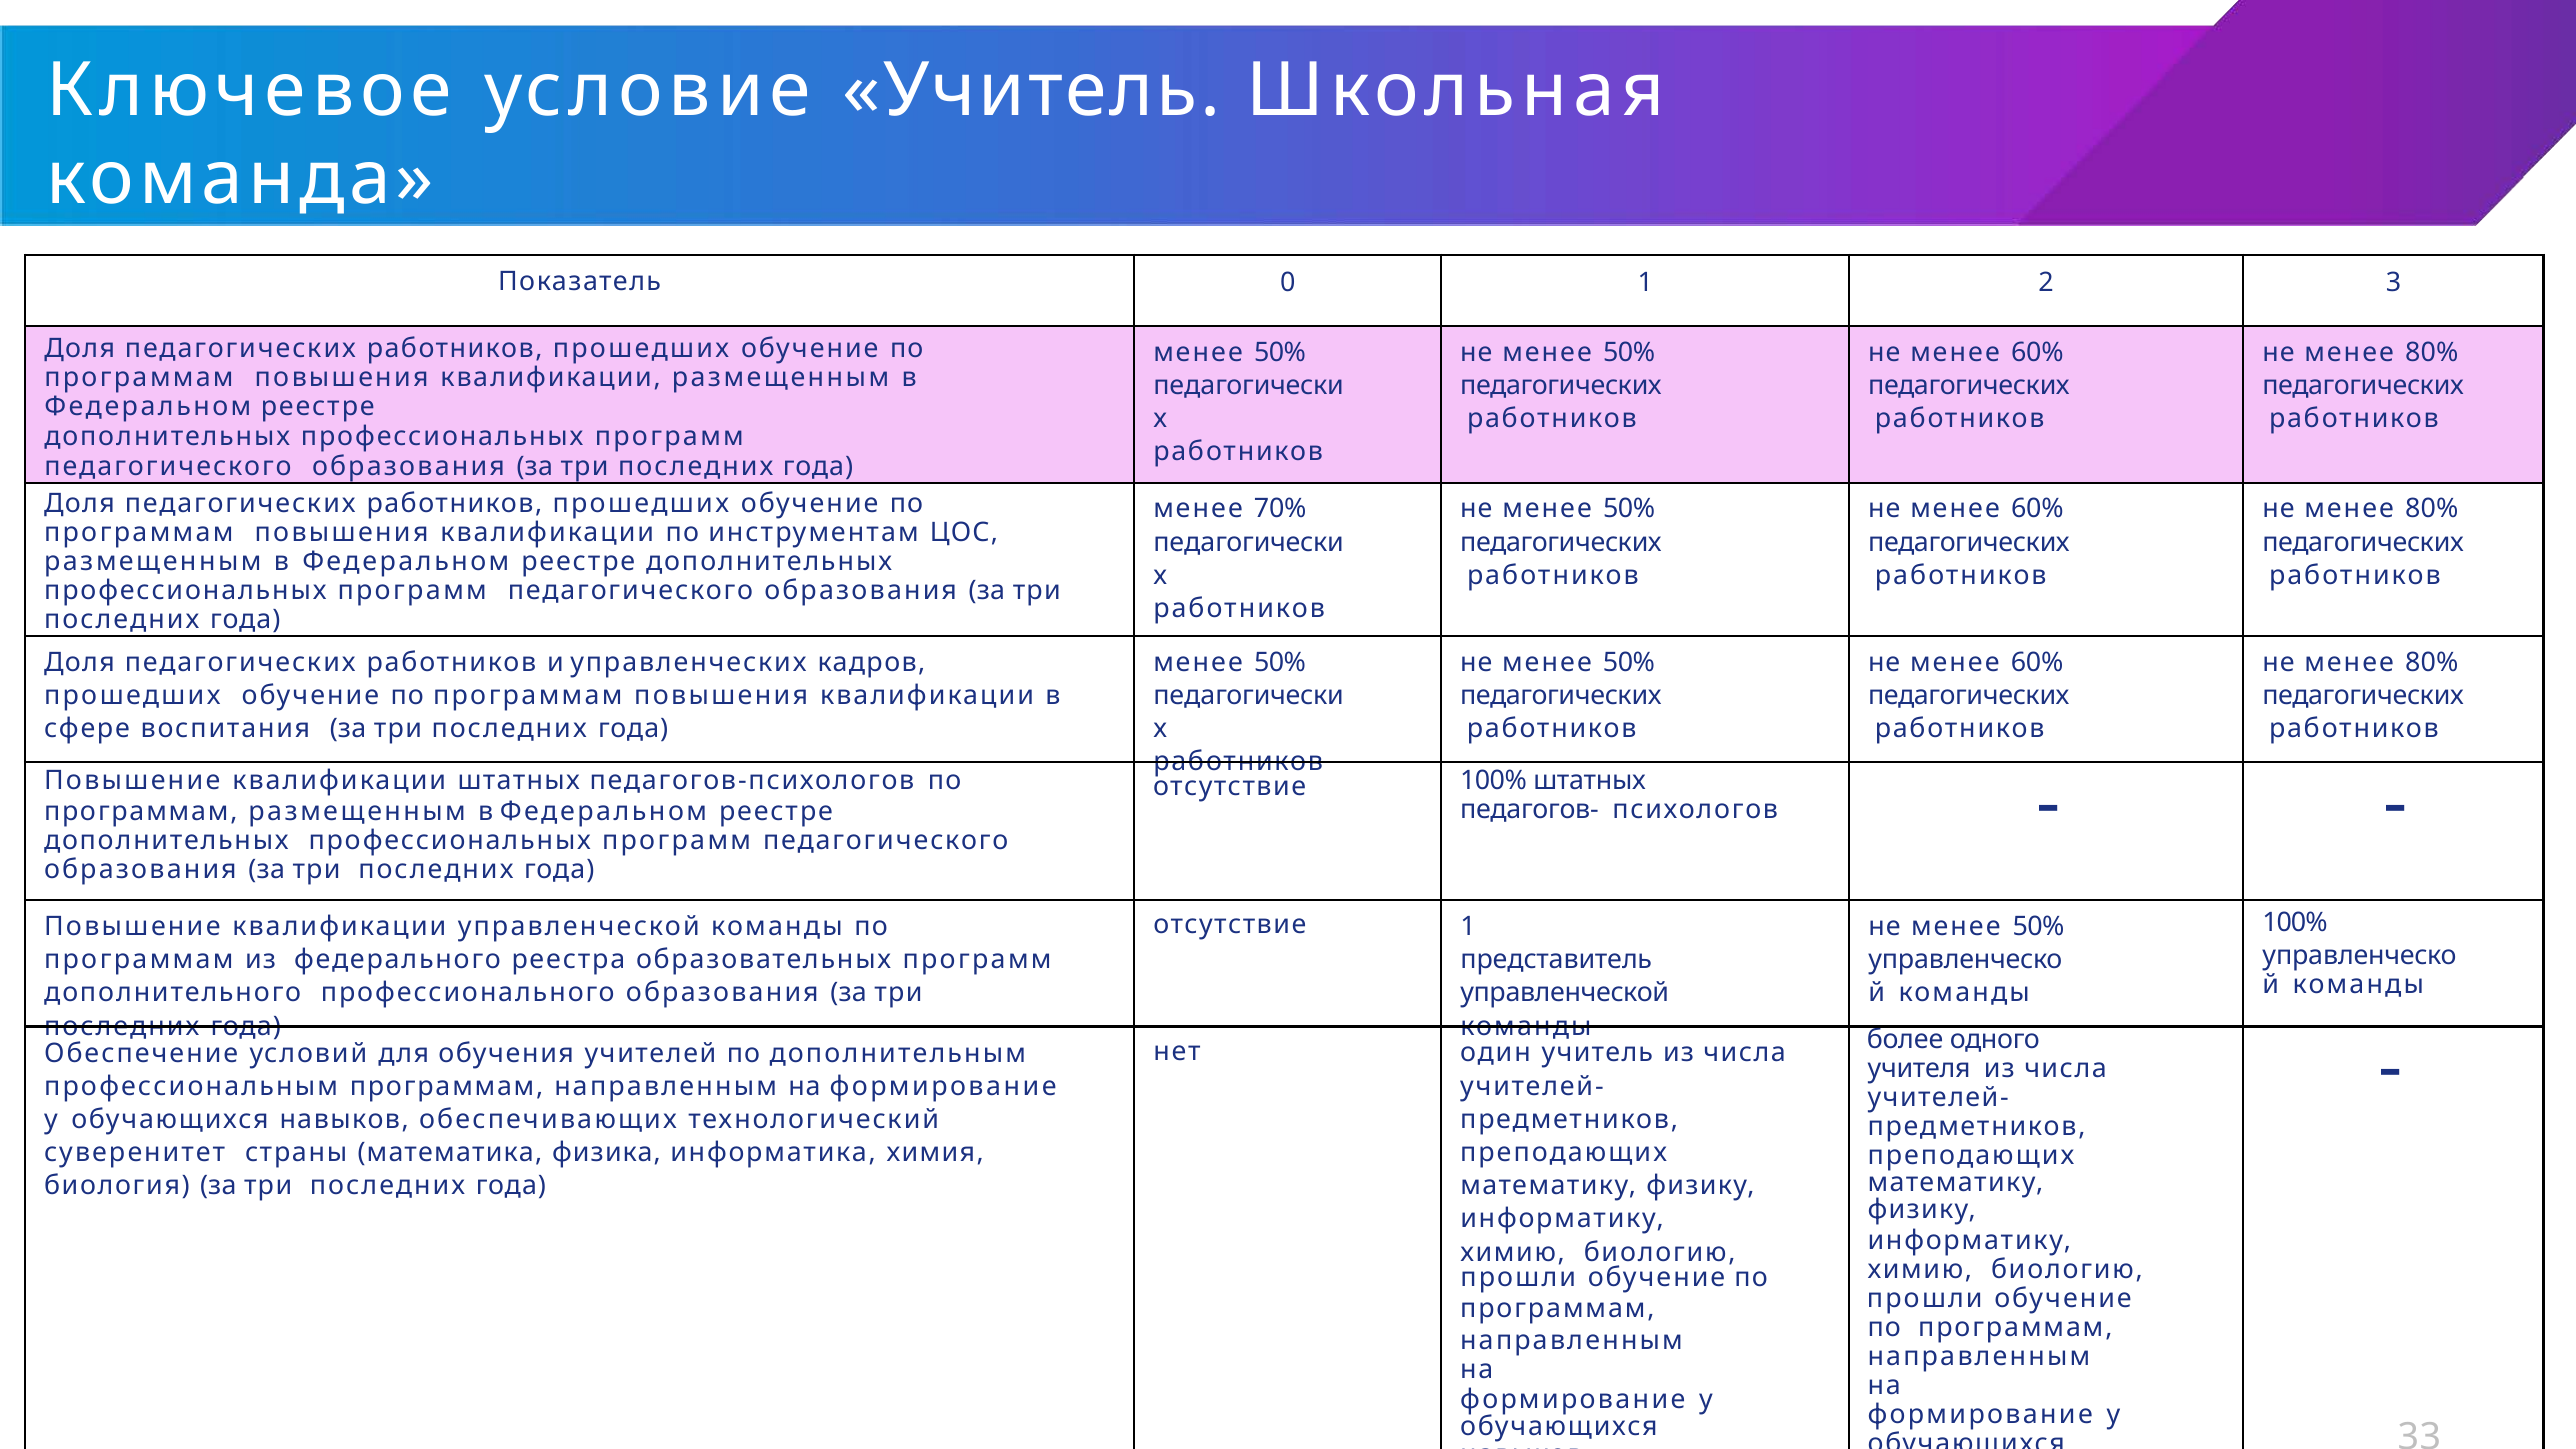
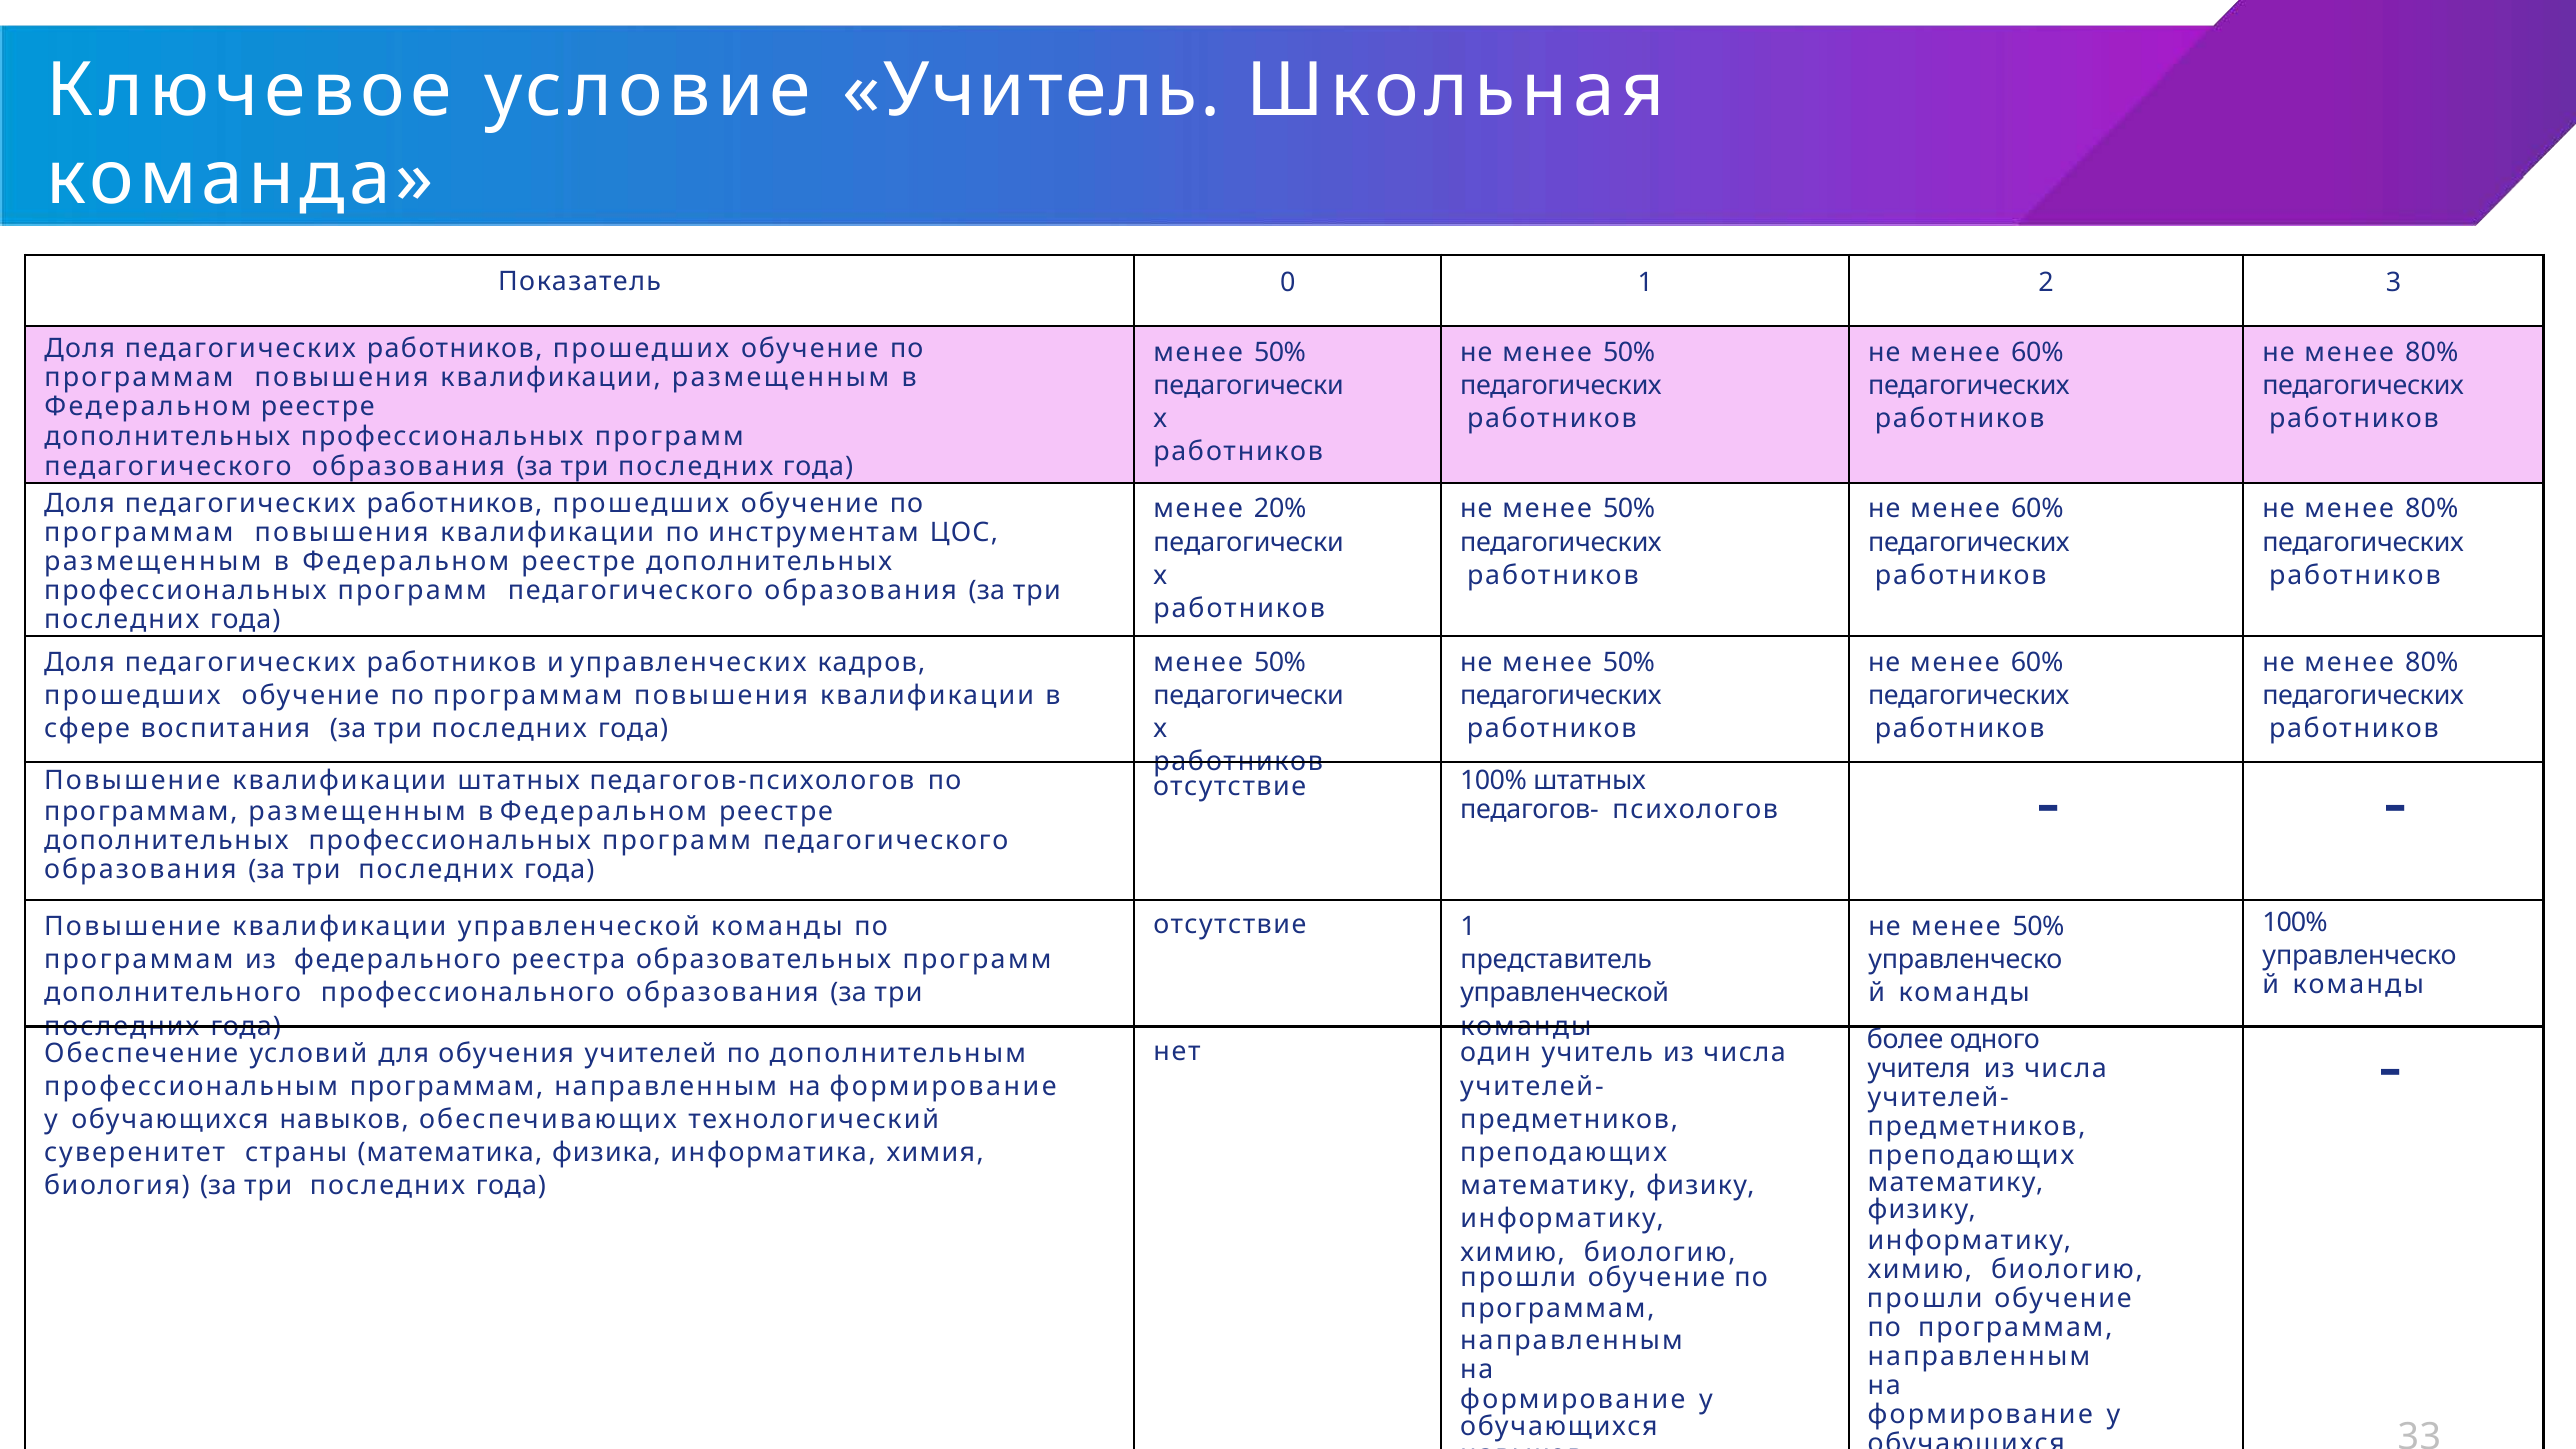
70%: 70% -> 20% (1280, 509)
